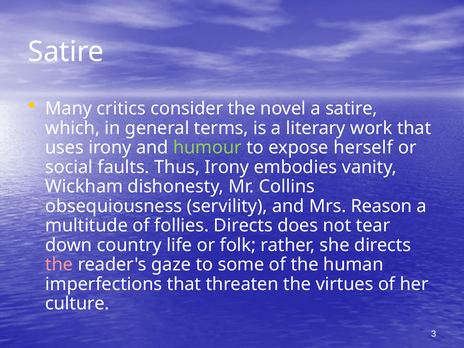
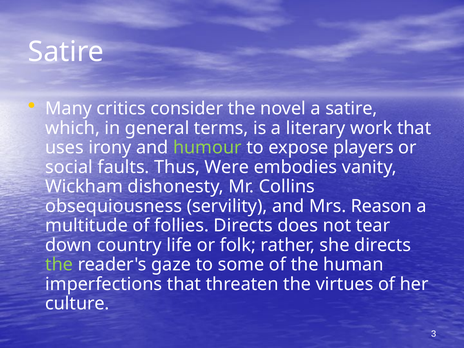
herself: herself -> players (363, 148)
Thus Irony: Irony -> Were (227, 167)
the colour: pink -> light green (59, 265)
